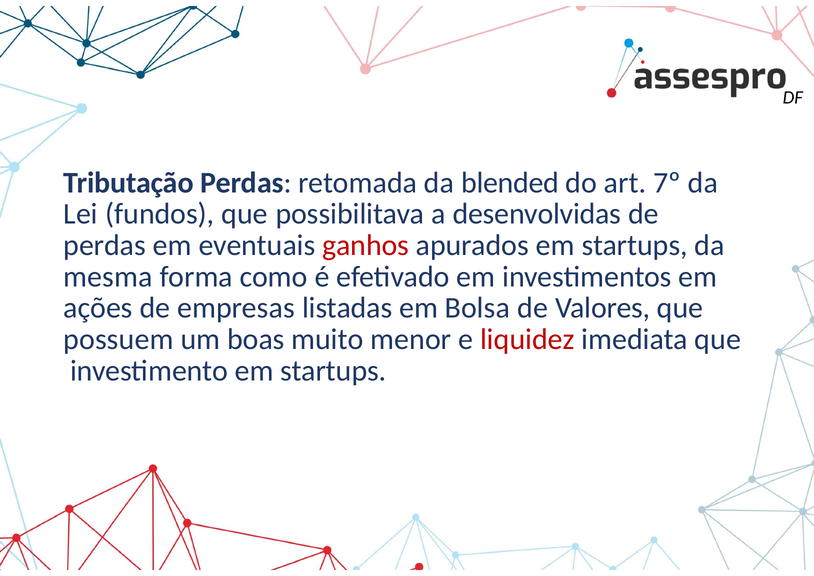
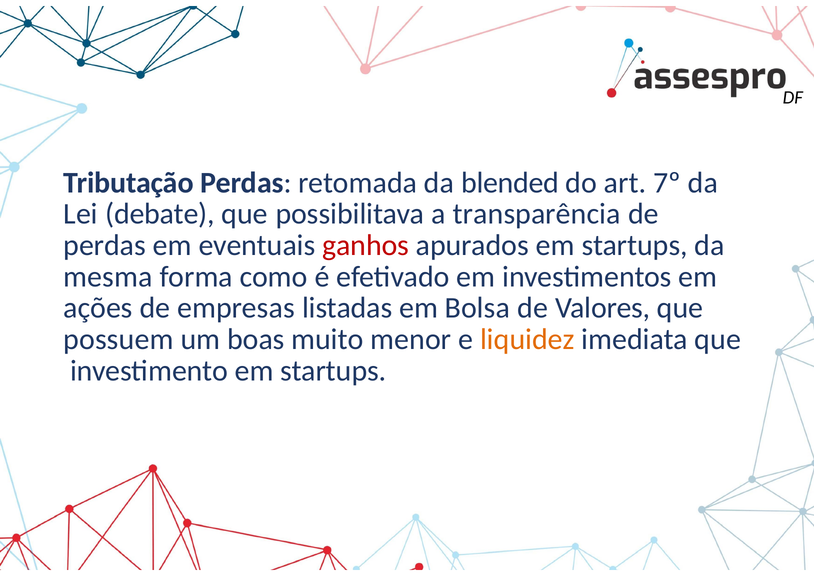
fundos: fundos -> debate (160, 214)
desenvolvidas: desenvolvidas -> transparência (537, 214)
liquidez colour: red -> orange (527, 339)
